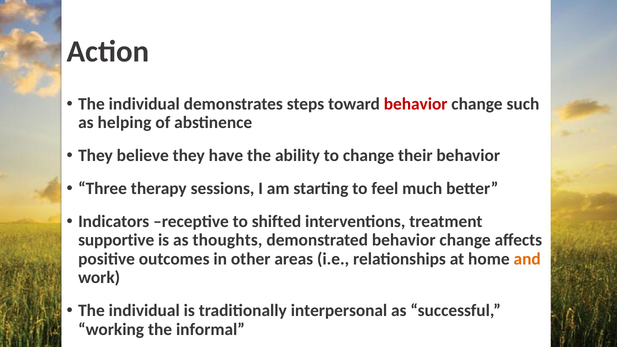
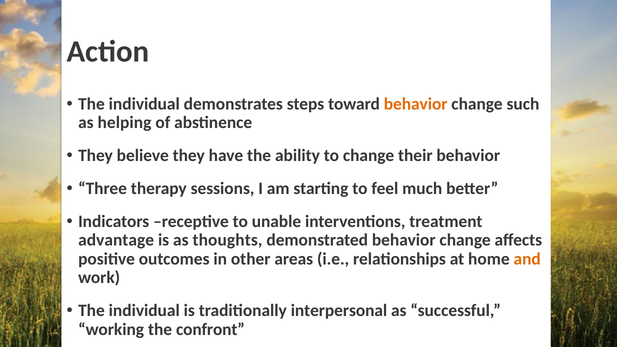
behavior colour: red -> orange (416, 104)
shifted: shifted -> unable (276, 221)
supportive: supportive -> advantage (116, 240)
informal: informal -> confront (210, 329)
